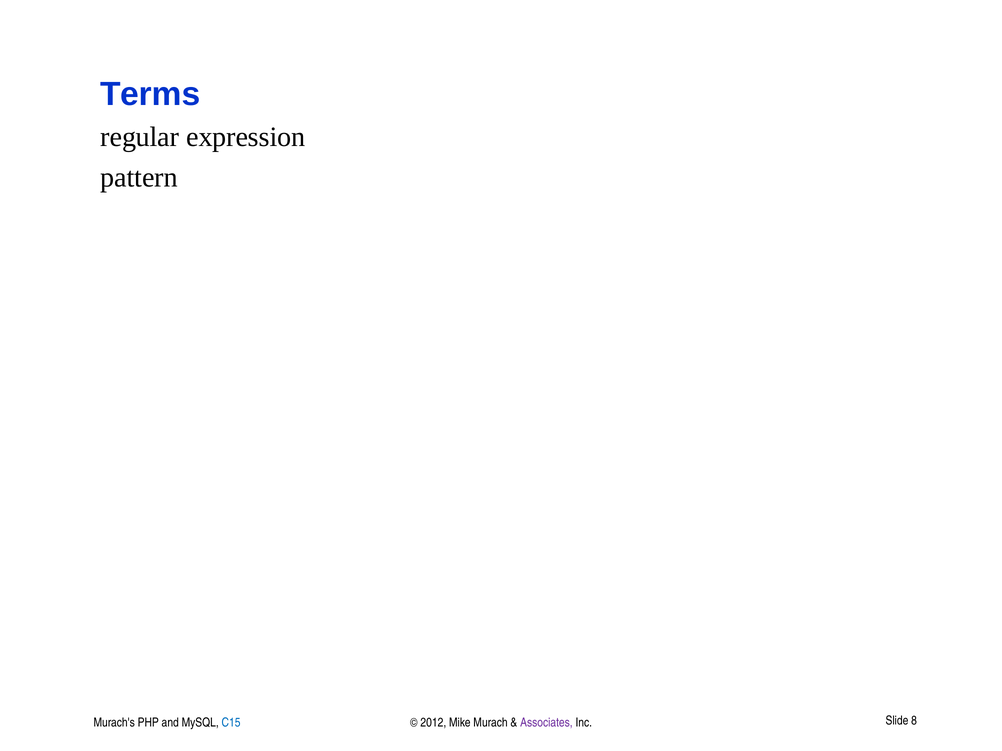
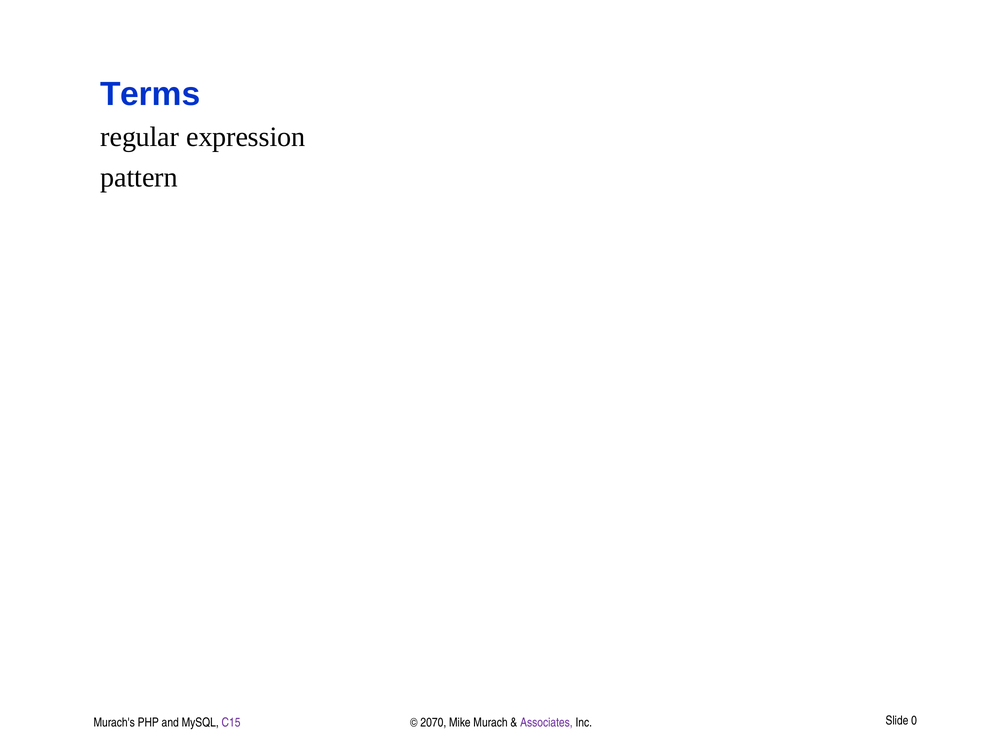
C15 colour: blue -> purple (231, 723)
2012: 2012 -> 2070 (433, 723)
8: 8 -> 0 (914, 721)
